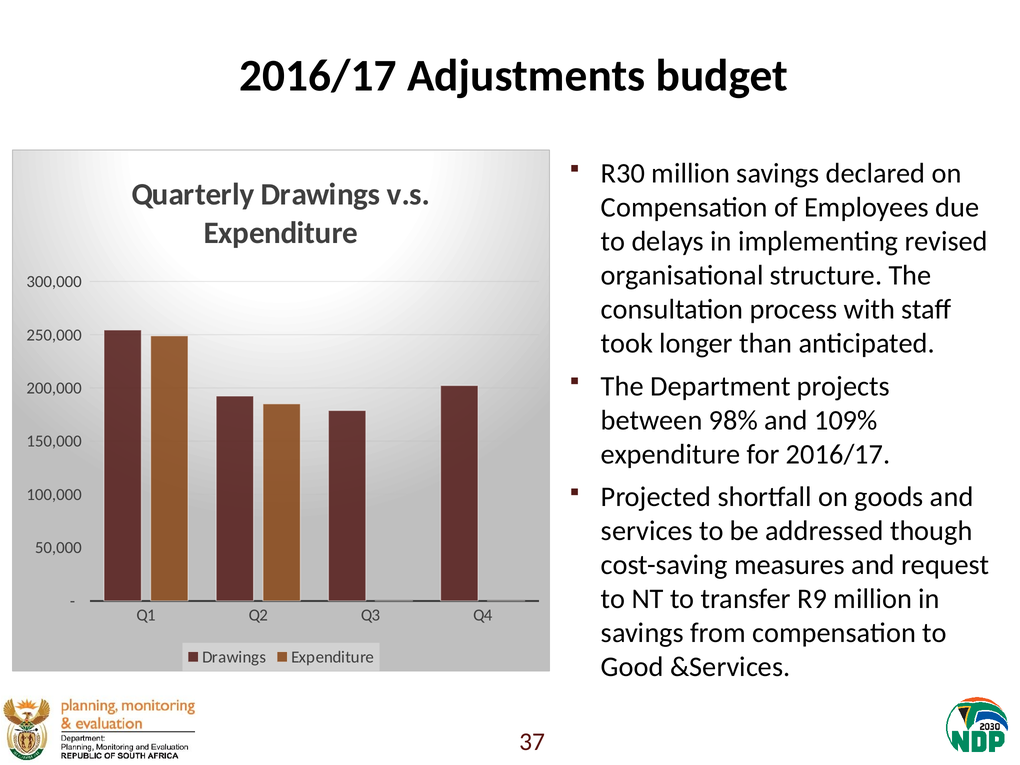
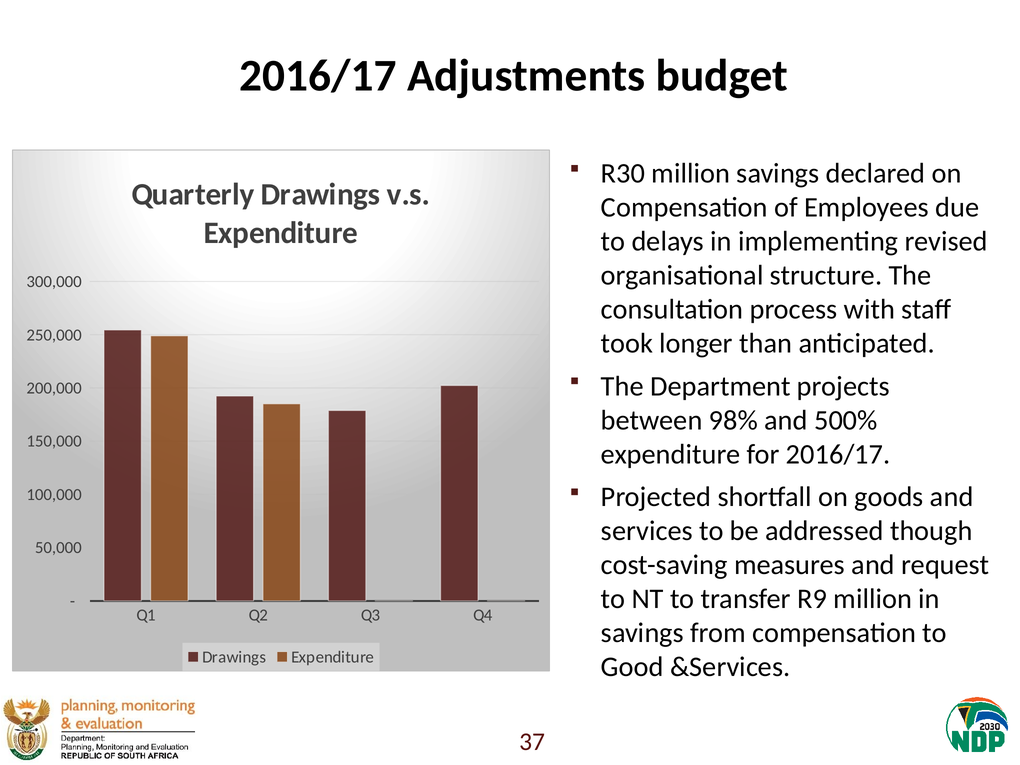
109%: 109% -> 500% (846, 420)
